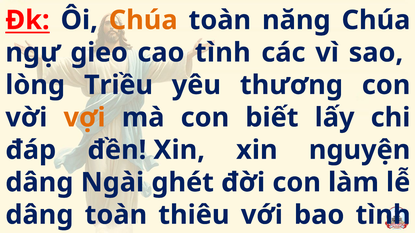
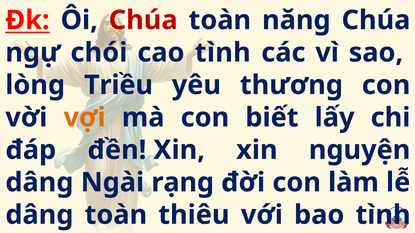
Chúa colour: orange -> red (143, 20)
gieo: gieo -> chói (99, 53)
ghét: ghét -> rạng (183, 183)
